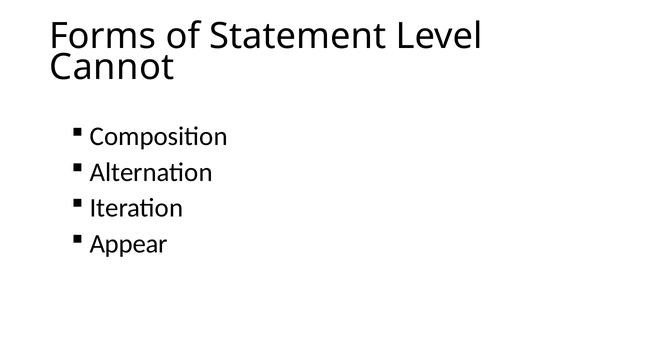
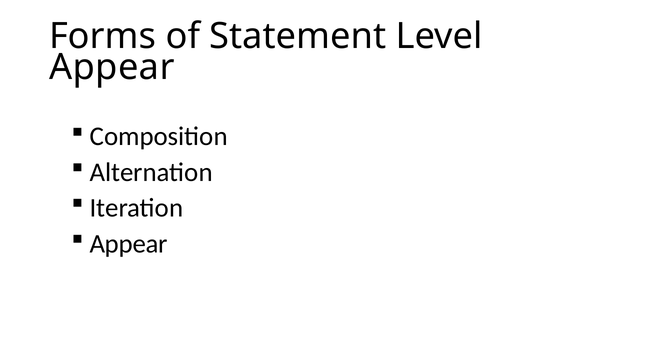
Cannot: Cannot -> Appear (112, 67)
